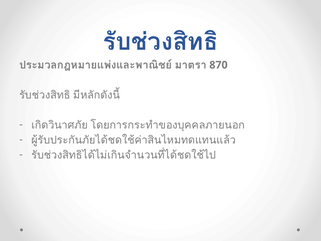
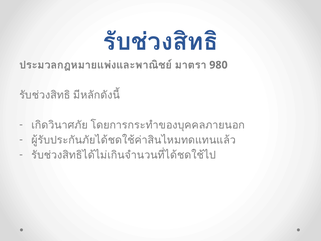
870: 870 -> 980 (218, 65)
